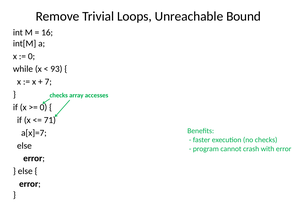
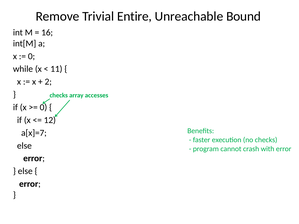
Loops: Loops -> Entire (134, 16)
93: 93 -> 11 (56, 69)
7: 7 -> 2 (48, 82)
71: 71 -> 12 (50, 120)
